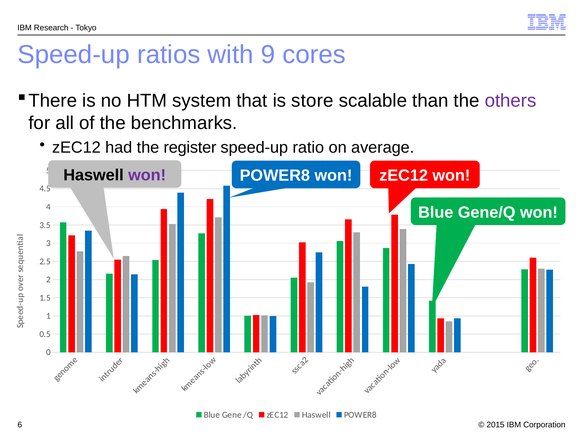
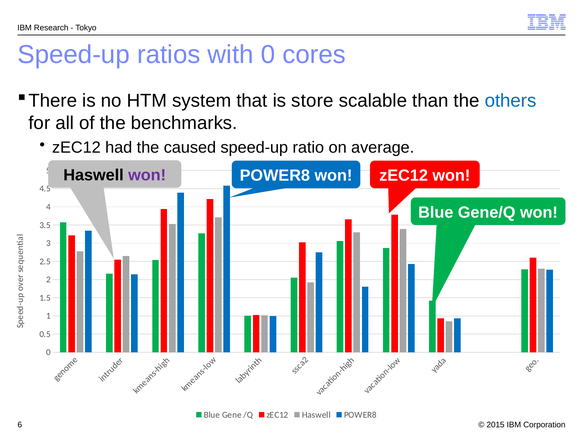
with 9: 9 -> 0 (268, 55)
others colour: purple -> blue (511, 101)
register: register -> caused (190, 148)
